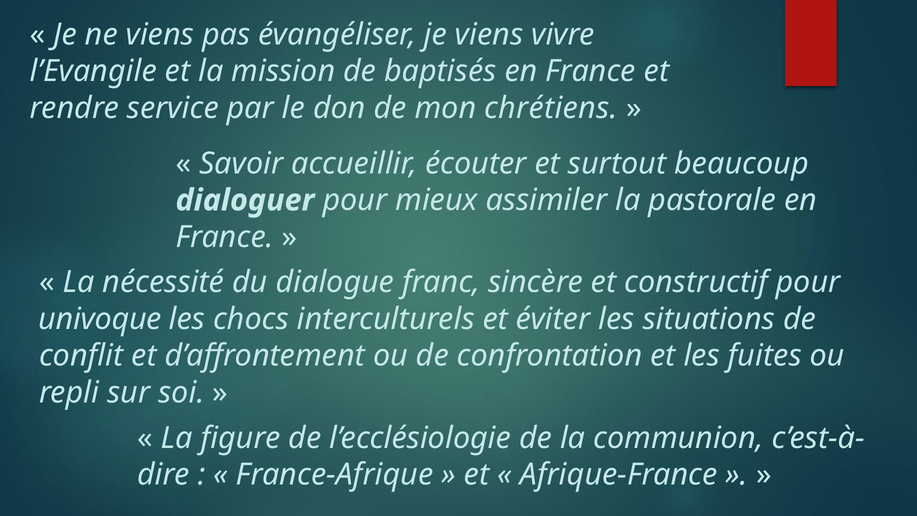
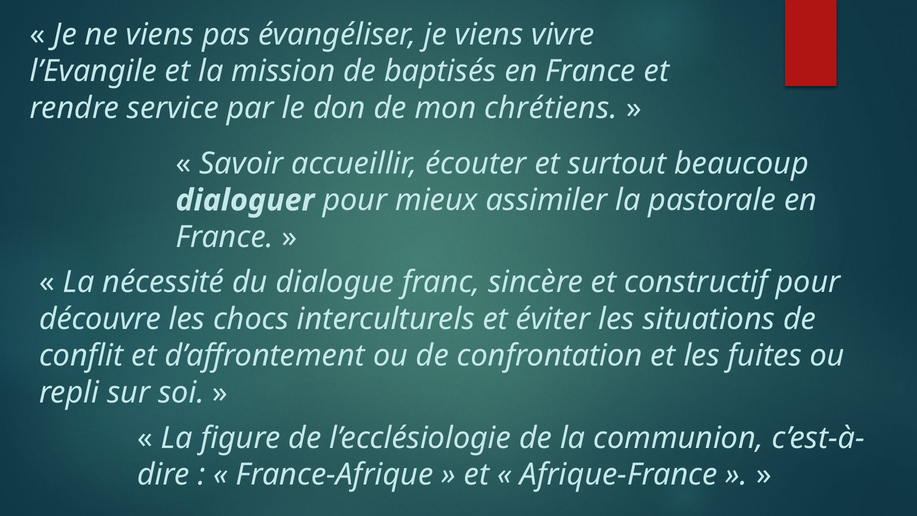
univoque: univoque -> découvre (100, 319)
